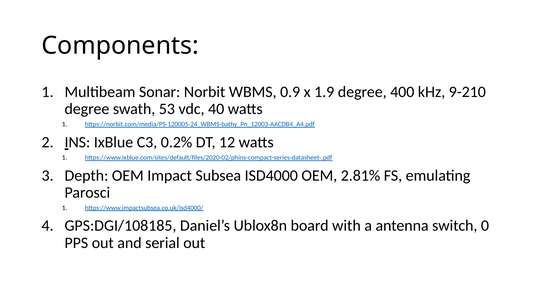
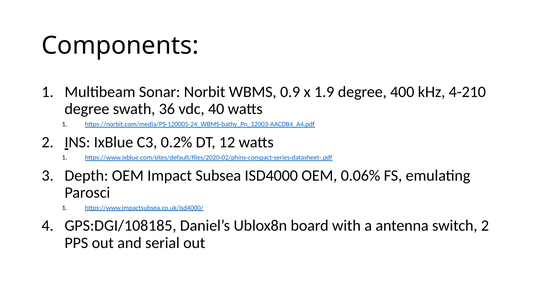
9-210: 9-210 -> 4-210 (467, 92)
53: 53 -> 36 (167, 109)
2.81%: 2.81% -> 0.06% (361, 176)
switch 0: 0 -> 2 (485, 226)
